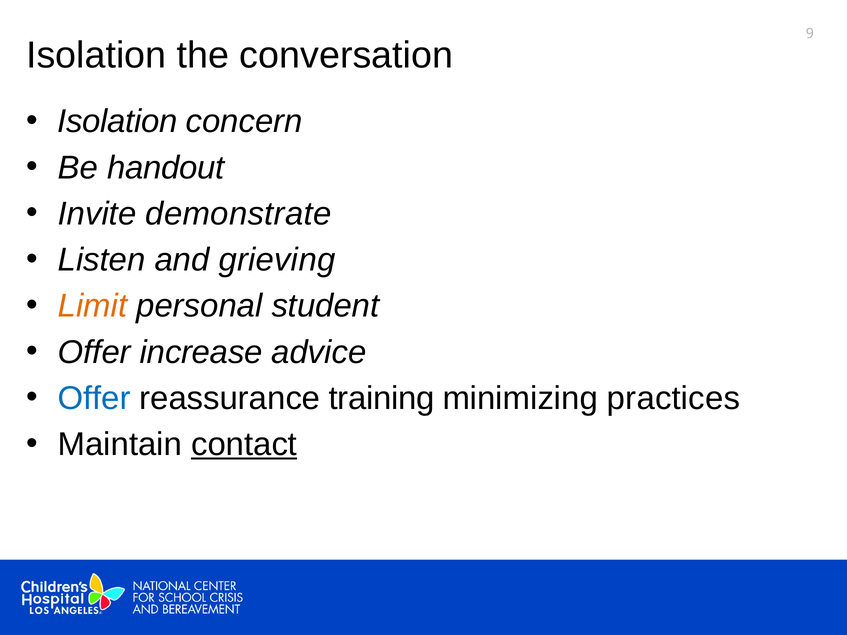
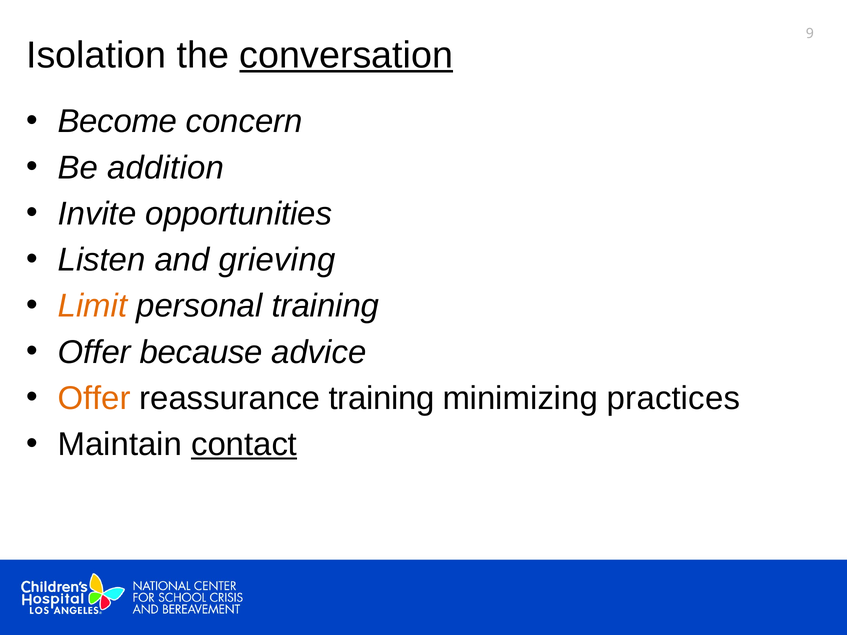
conversation underline: none -> present (346, 55)
Isolation: Isolation -> Become (117, 122)
handout: handout -> addition (166, 168)
demonstrate: demonstrate -> opportunities (239, 214)
personal student: student -> training (325, 306)
increase: increase -> because (201, 352)
Offer colour: blue -> orange (94, 399)
